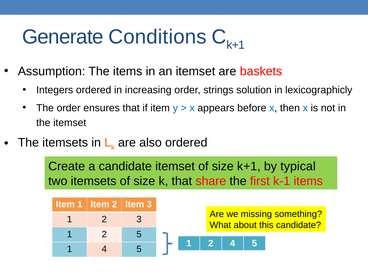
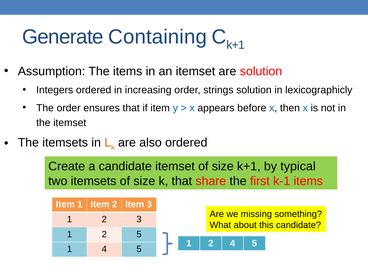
Conditions: Conditions -> Containing (158, 37)
are baskets: baskets -> solution (261, 71)
